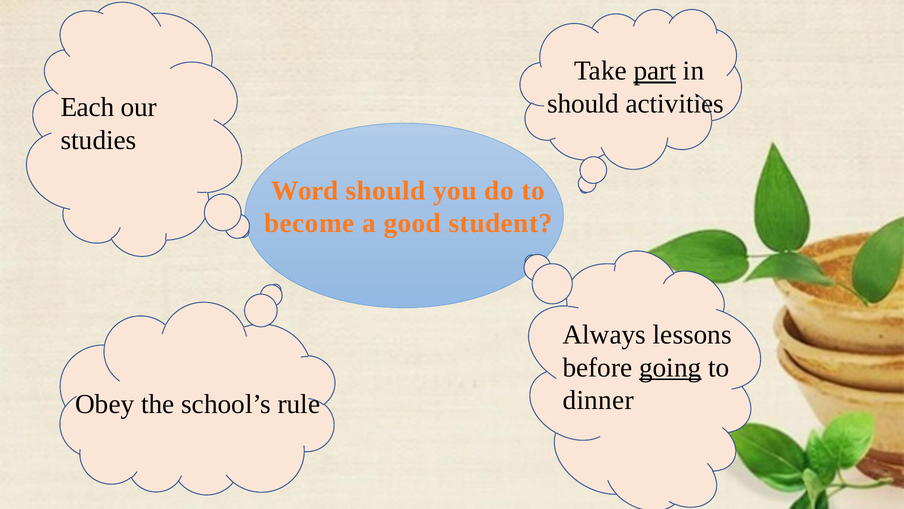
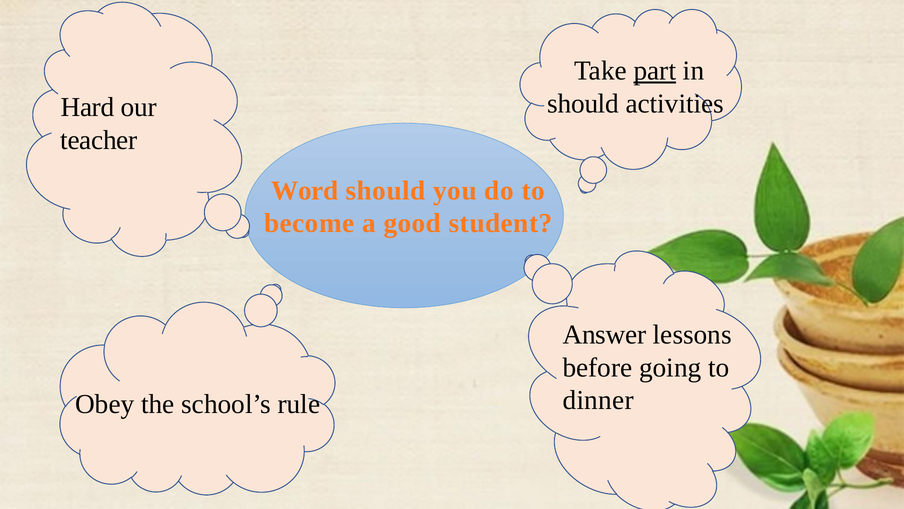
Each: Each -> Hard (87, 107)
studies: studies -> teacher (99, 140)
Always: Always -> Answer (604, 334)
going underline: present -> none (670, 367)
